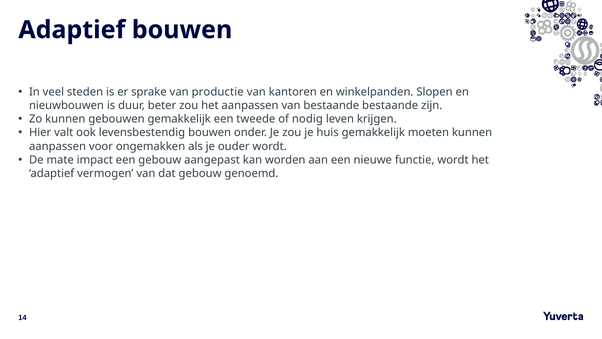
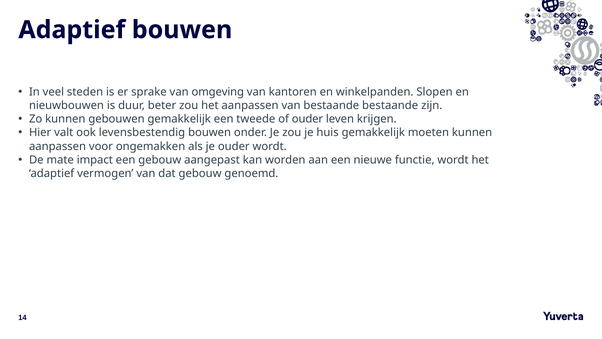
productie: productie -> omgeving (218, 92)
of nodig: nodig -> ouder (307, 119)
